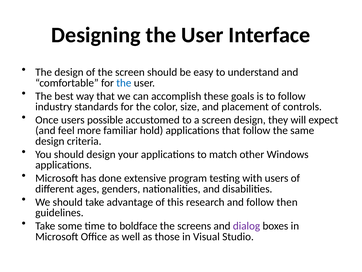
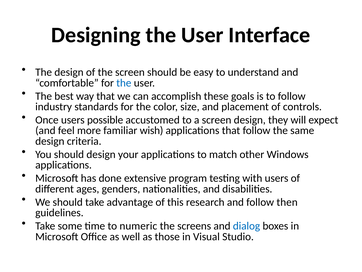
hold: hold -> wish (152, 130)
boldface: boldface -> numeric (138, 226)
dialog colour: purple -> blue (247, 226)
